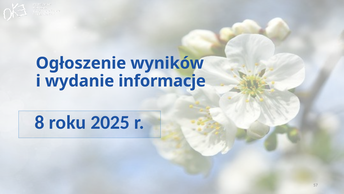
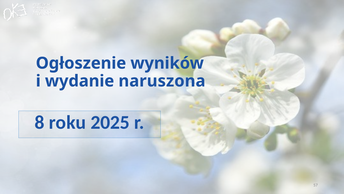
informacje: informacje -> naruszona (162, 81)
